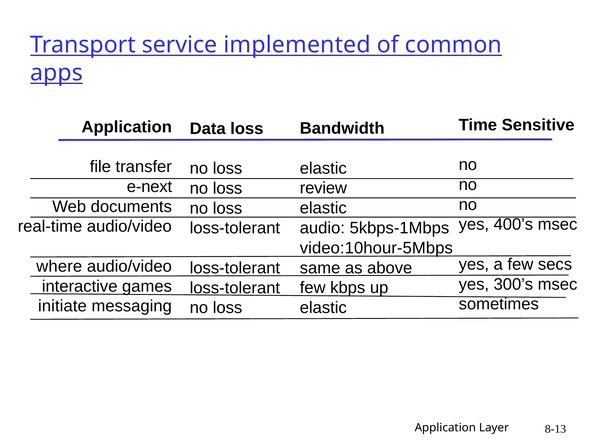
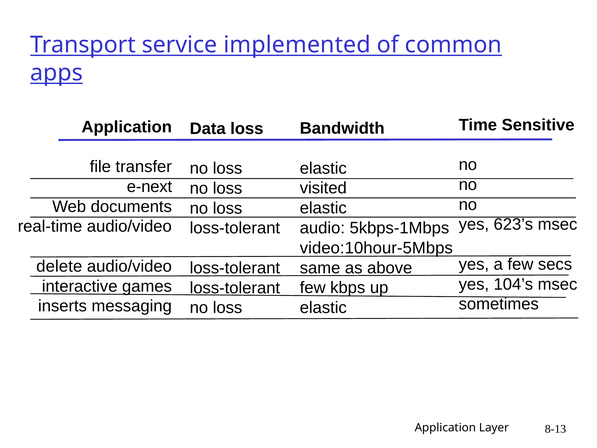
review: review -> visited (323, 188)
400’s: 400’s -> 623’s (513, 224)
where: where -> delete (59, 266)
300’s: 300’s -> 104’s (513, 284)
initiate: initiate -> inserts (62, 306)
